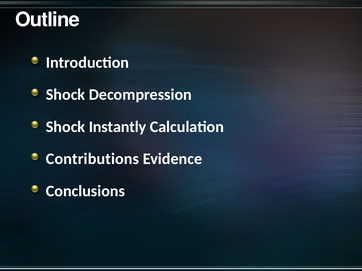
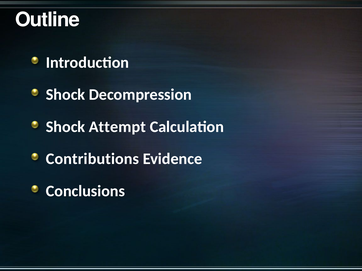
Instantly: Instantly -> Attempt (117, 127)
